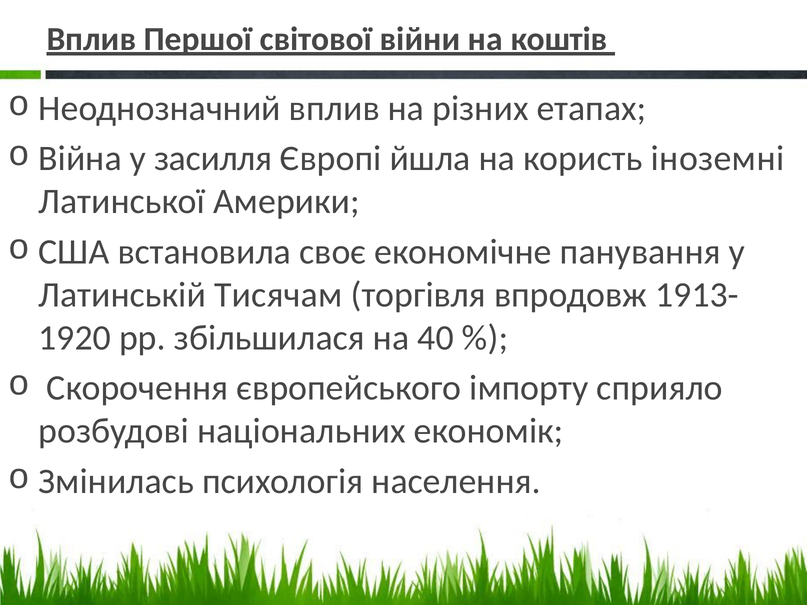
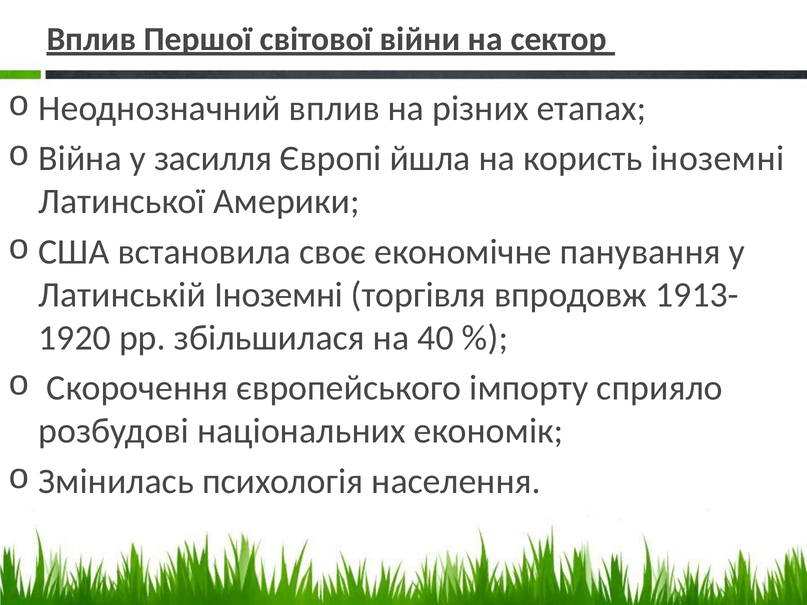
коштів: коштів -> сектор (559, 39)
Латинській Тисячам: Тисячам -> Іноземні (279, 295)
